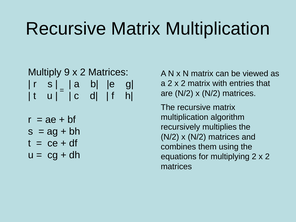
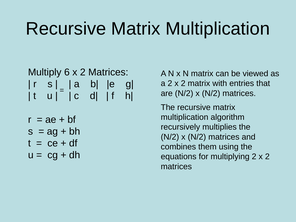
9: 9 -> 6 (67, 72)
